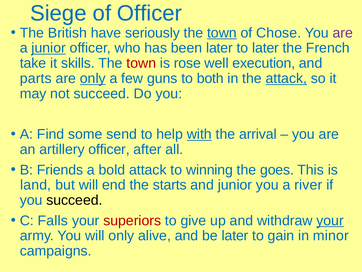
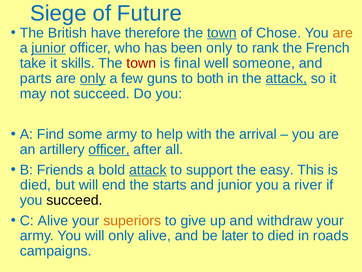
of Officer: Officer -> Future (149, 13)
seriously: seriously -> therefore (153, 33)
are colour: purple -> orange (343, 33)
been later: later -> only (219, 48)
to later: later -> rank (265, 48)
rose: rose -> final (187, 63)
execution: execution -> someone (264, 63)
some send: send -> army (122, 134)
with underline: present -> none (199, 134)
officer underline: none -> present (109, 149)
attack underline: none -> present (148, 170)
winning: winning -> support (209, 170)
goes: goes -> easy (277, 170)
land: land -> died (36, 185)
C Falls: Falls -> Alive (53, 220)
superiors colour: red -> orange (132, 220)
your underline: present -> none (330, 220)
to gain: gain -> died (281, 235)
minor: minor -> roads (331, 235)
